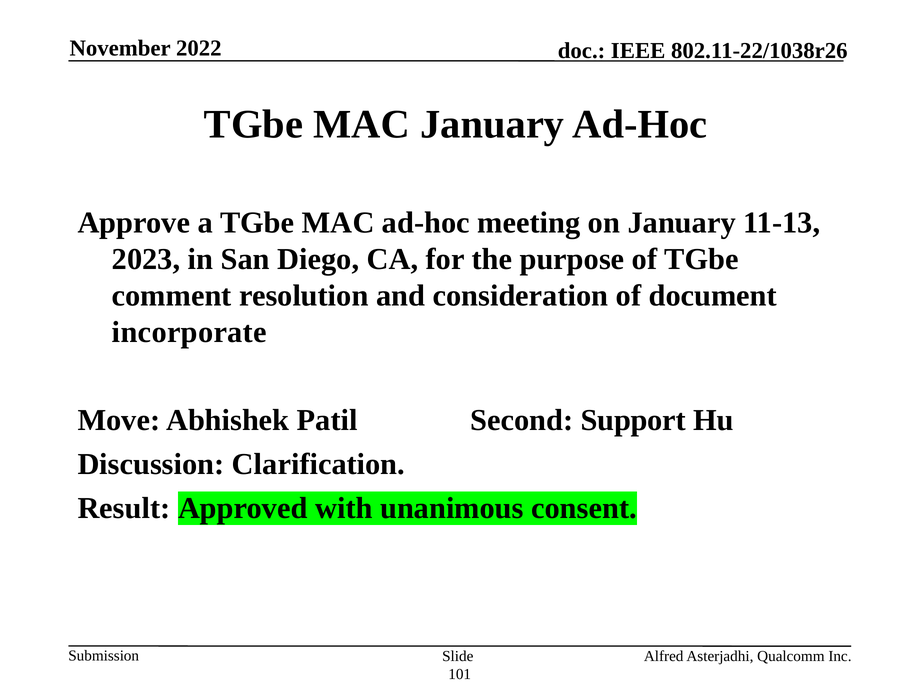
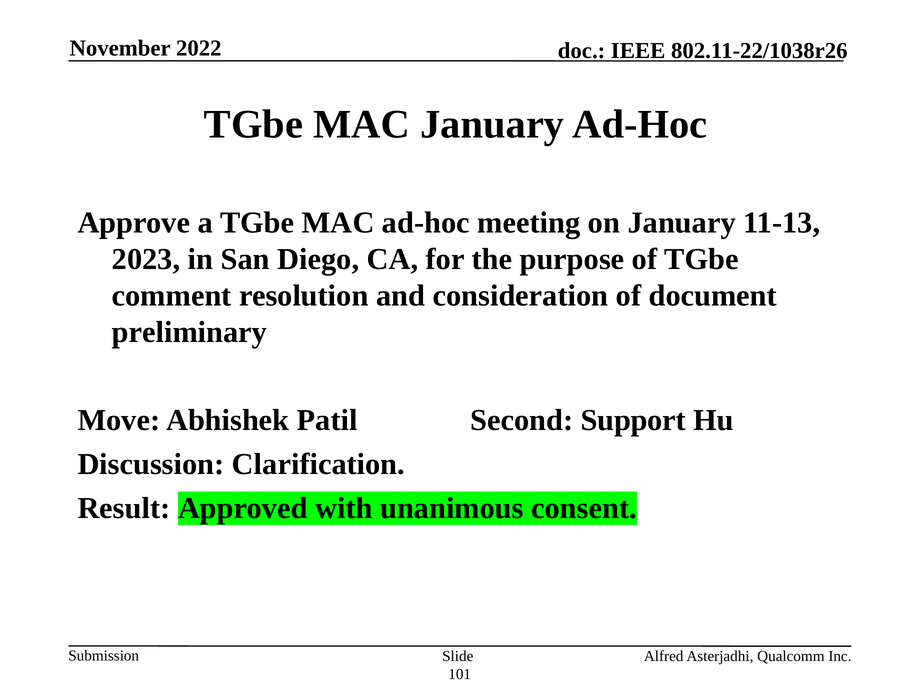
incorporate: incorporate -> preliminary (189, 332)
